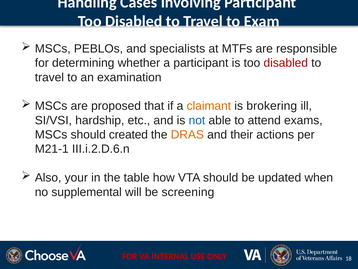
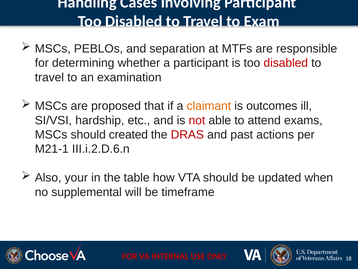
specialists: specialists -> separation (177, 49)
brokering: brokering -> outcomes (272, 106)
not colour: blue -> red (197, 120)
DRAS colour: orange -> red (187, 134)
their: their -> past (242, 134)
screening: screening -> timeframe (188, 192)
